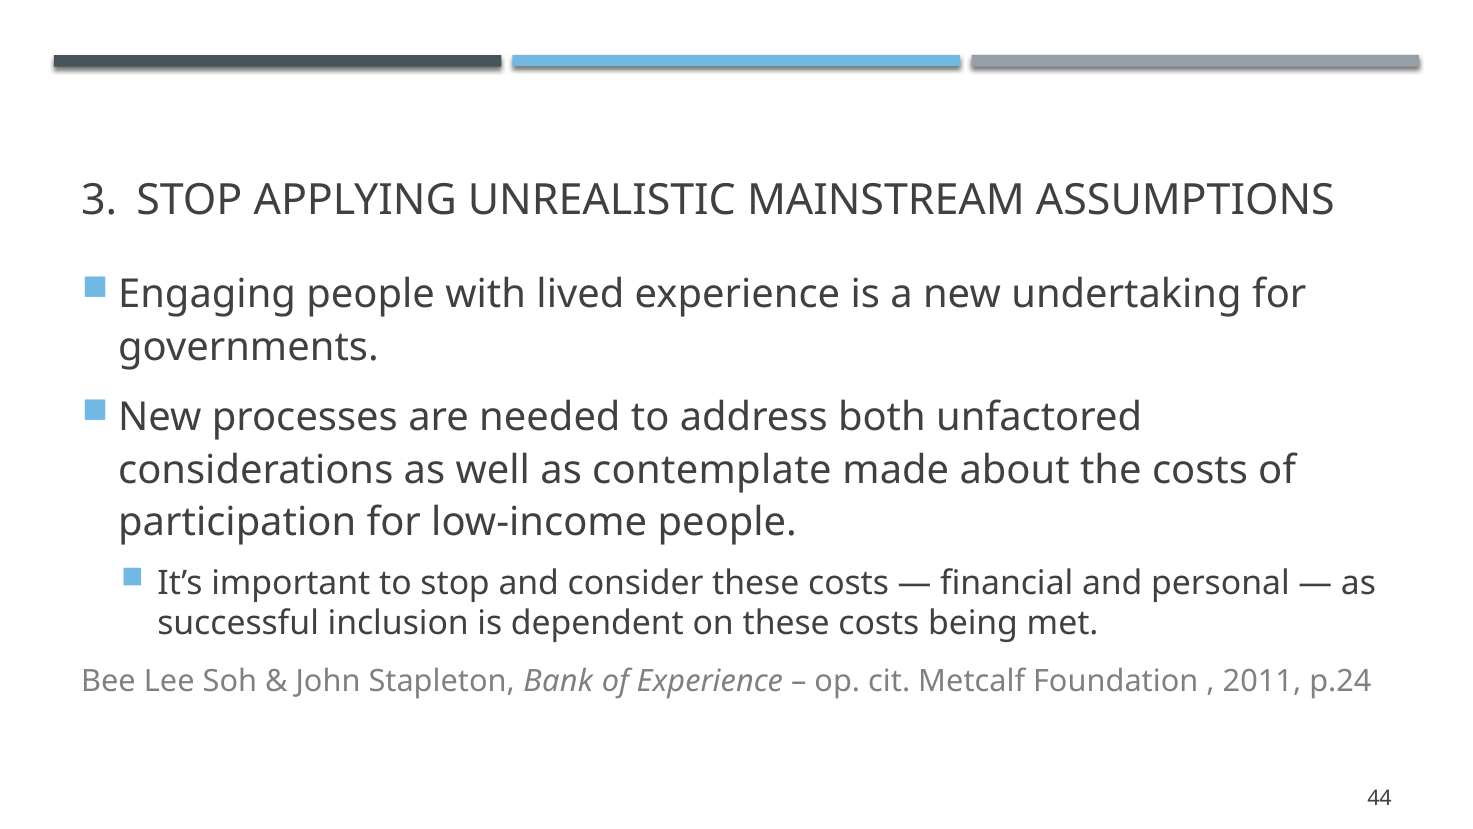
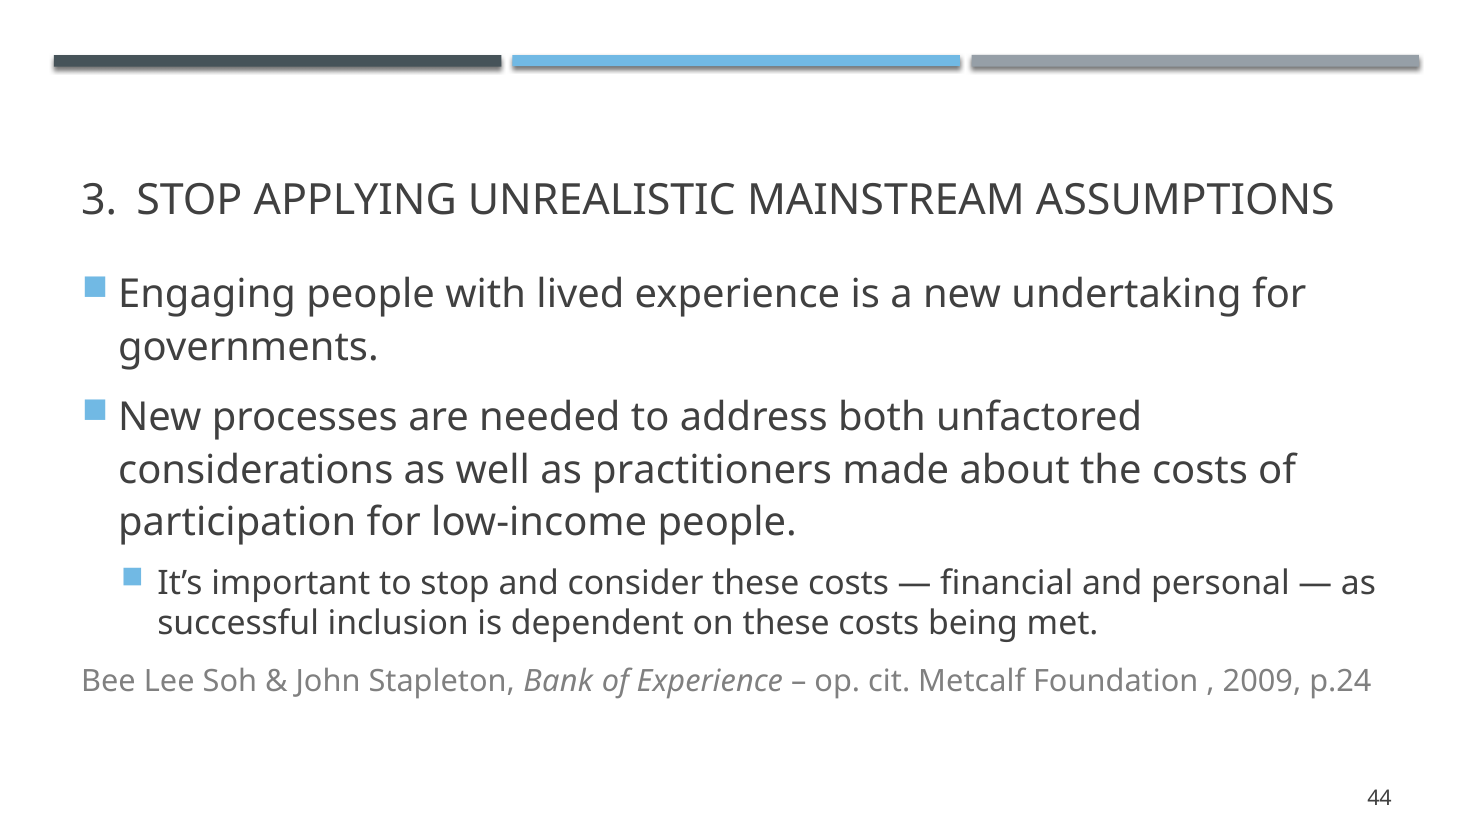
contemplate: contemplate -> practitioners (712, 470)
2011: 2011 -> 2009 (1262, 681)
